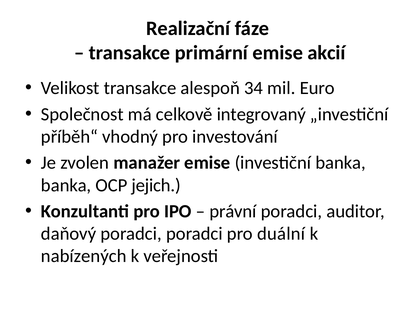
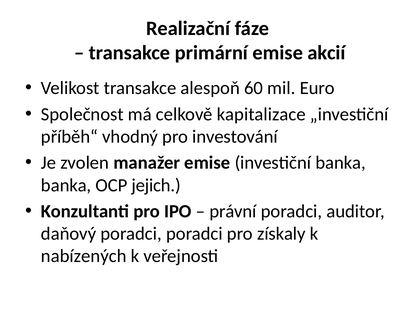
34: 34 -> 60 (254, 88)
integrovaný: integrovaný -> kapitalizace (261, 114)
duální: duální -> získaly (281, 234)
